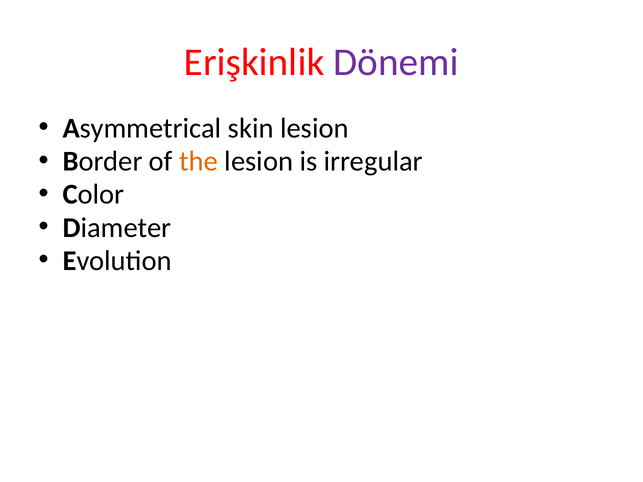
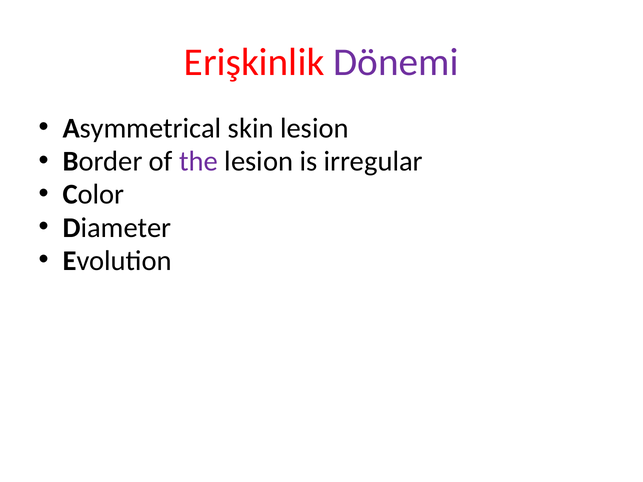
the colour: orange -> purple (199, 161)
